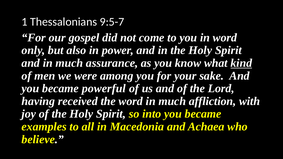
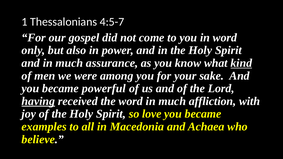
9:5-7: 9:5-7 -> 4:5-7 (112, 22)
having underline: none -> present (38, 101)
into: into -> love (152, 114)
